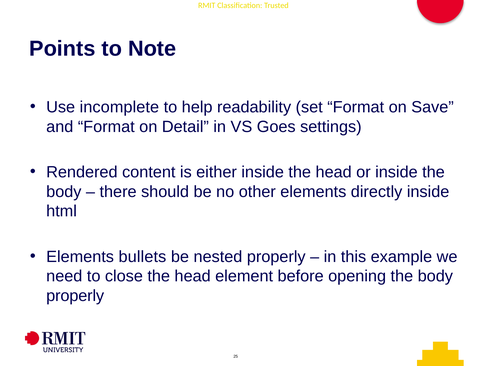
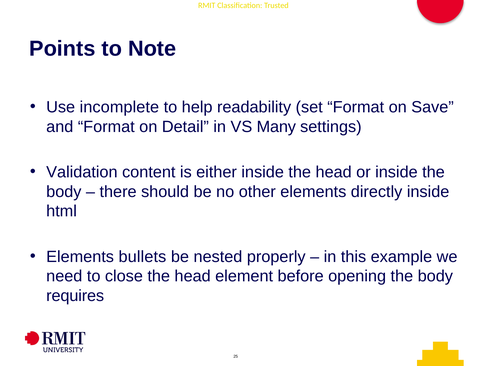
Goes: Goes -> Many (276, 127)
Rendered: Rendered -> Validation (82, 172)
properly: properly -> requires (75, 296)
